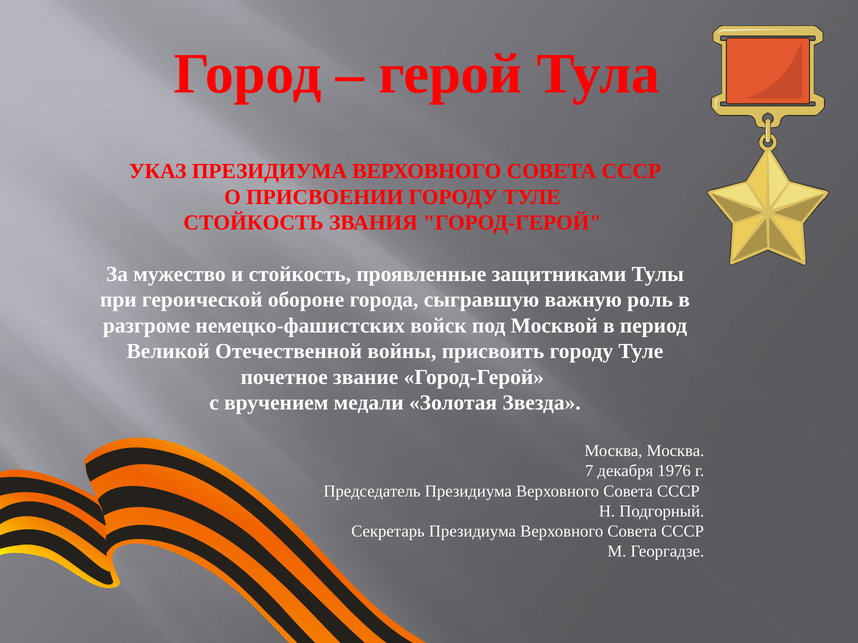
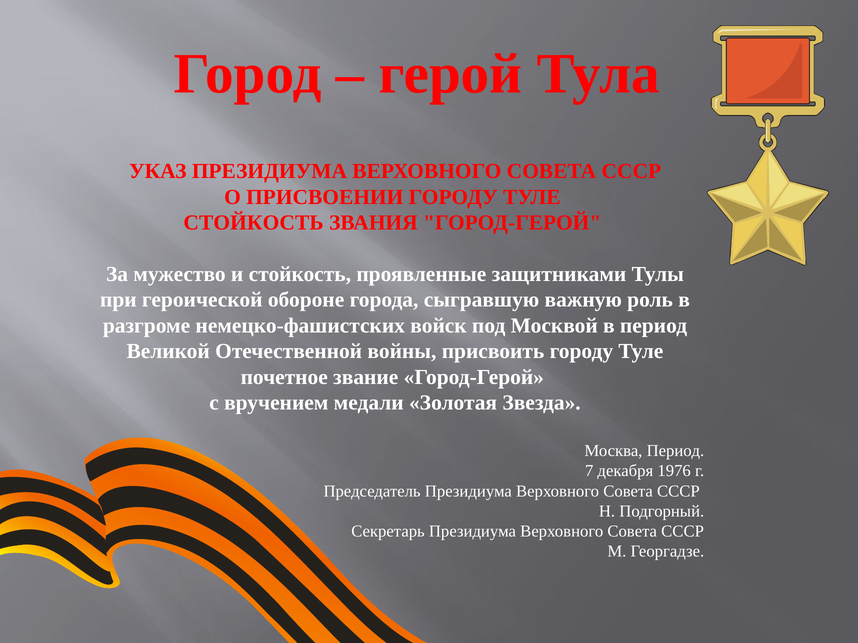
Москва Москва: Москва -> Период (675, 451)
